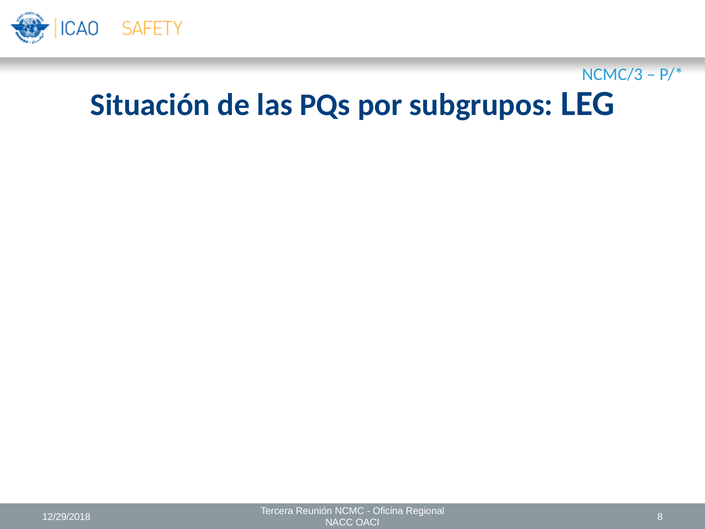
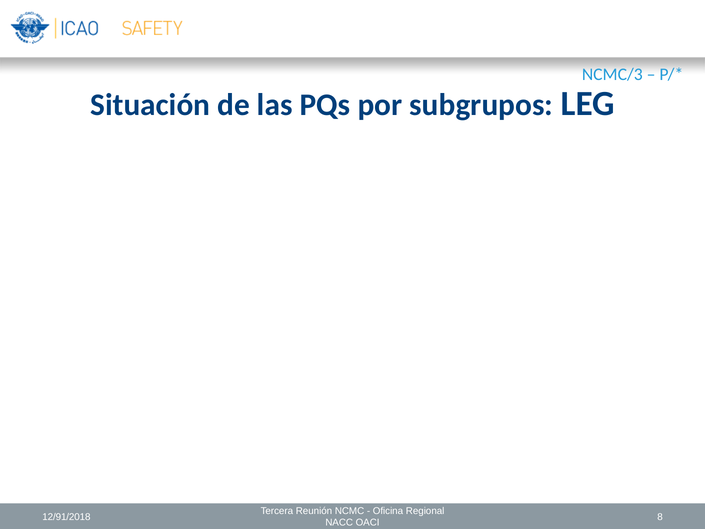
12/29/2018: 12/29/2018 -> 12/91/2018 (66, 517)
